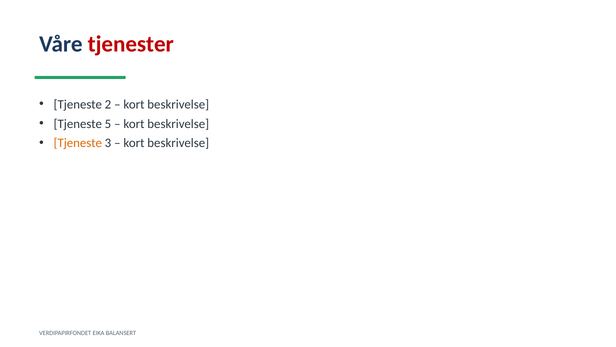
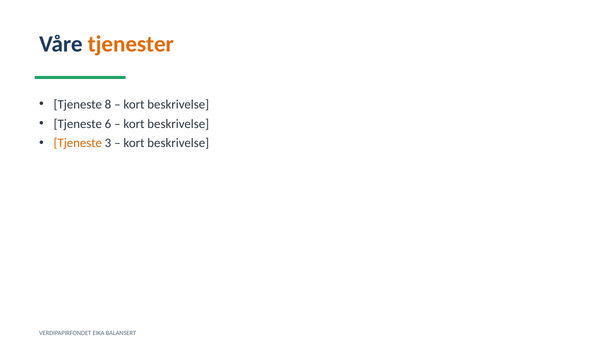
tjenester colour: red -> orange (131, 44)
2: 2 -> 8 (108, 104)
5: 5 -> 6 (108, 124)
